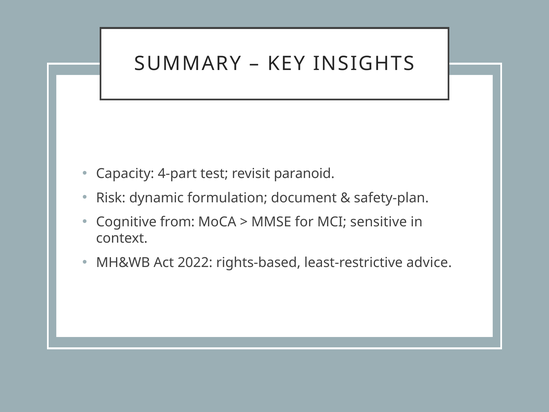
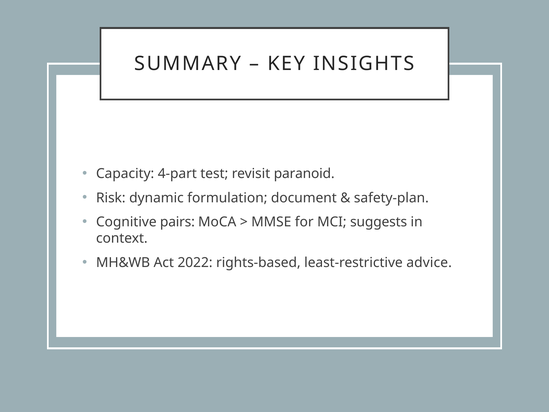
from: from -> pairs (177, 222)
sensitive: sensitive -> suggests (379, 222)
